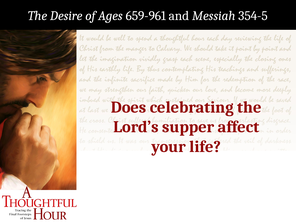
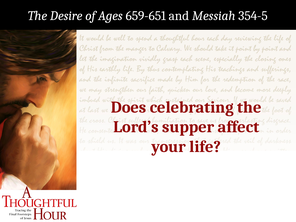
659-961: 659-961 -> 659-651 (146, 16)
